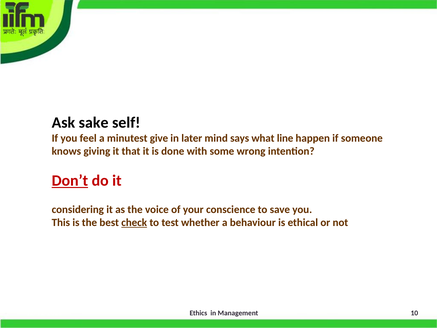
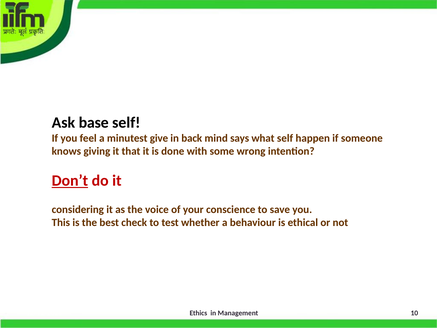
sake: sake -> base (94, 122)
later: later -> back (192, 138)
what line: line -> self (285, 138)
check underline: present -> none (134, 223)
